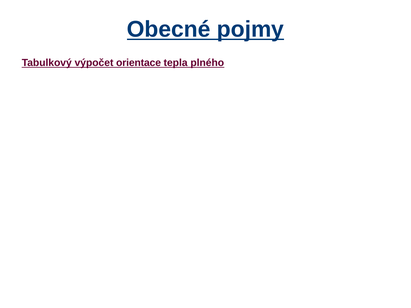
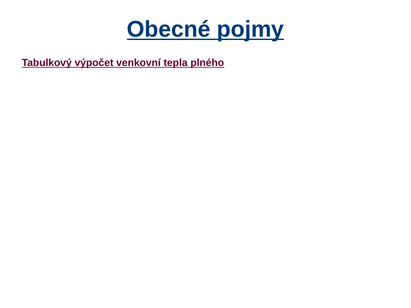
orientace: orientace -> venkovní (139, 63)
